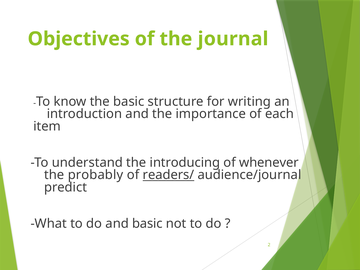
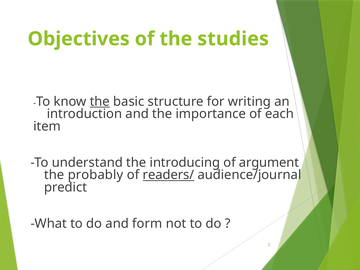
journal: journal -> studies (233, 39)
the underline: none -> present (100, 101)
whenever: whenever -> argument (269, 162)
and basic: basic -> form (147, 223)
